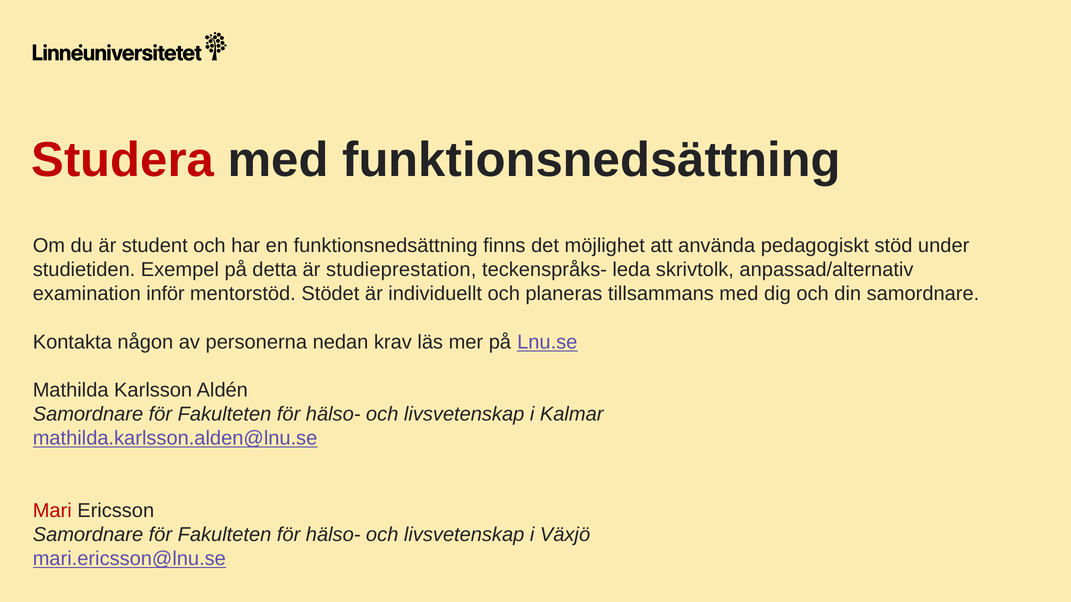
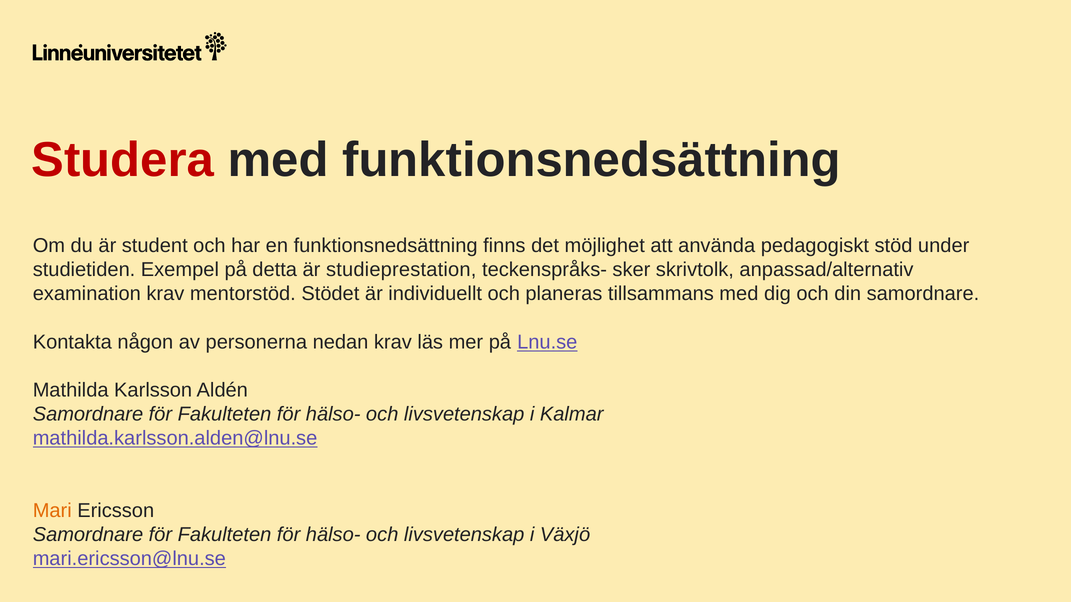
leda: leda -> sker (631, 270)
examination inför: inför -> krav (165, 294)
Mari colour: red -> orange (52, 511)
